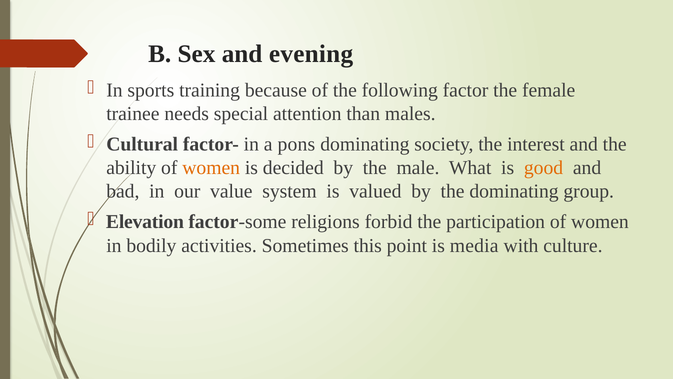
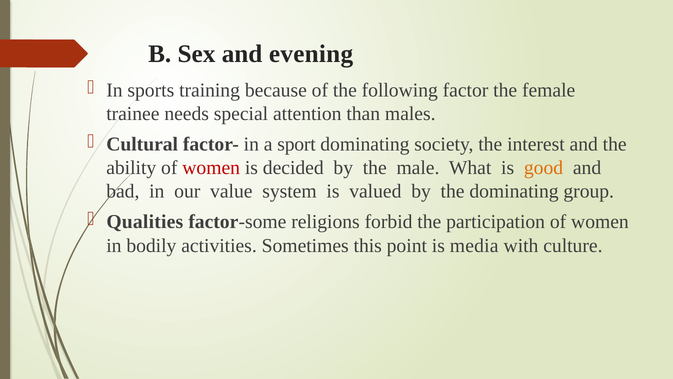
pons: pons -> sport (297, 144)
women colour: orange -> red (211, 168)
Elevation: Elevation -> Qualities (145, 222)
